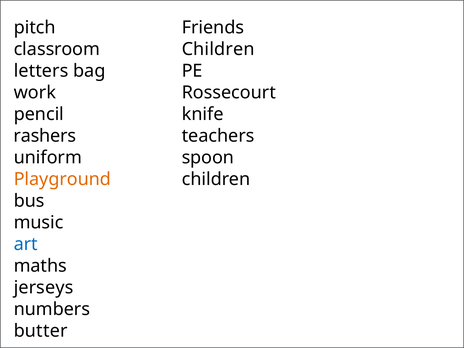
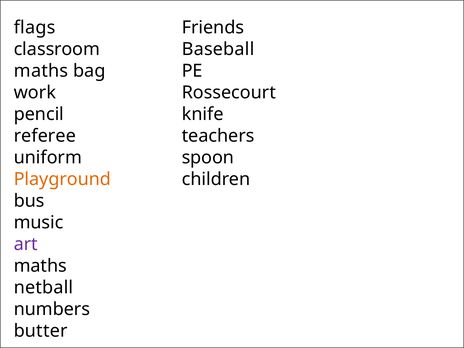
pitch: pitch -> flags (35, 28)
Children: Children -> Baseball (218, 49)
letters: letters -> maths (41, 71)
rashers: rashers -> referee (45, 136)
art colour: blue -> purple (26, 244)
jerseys: jerseys -> netball (43, 288)
